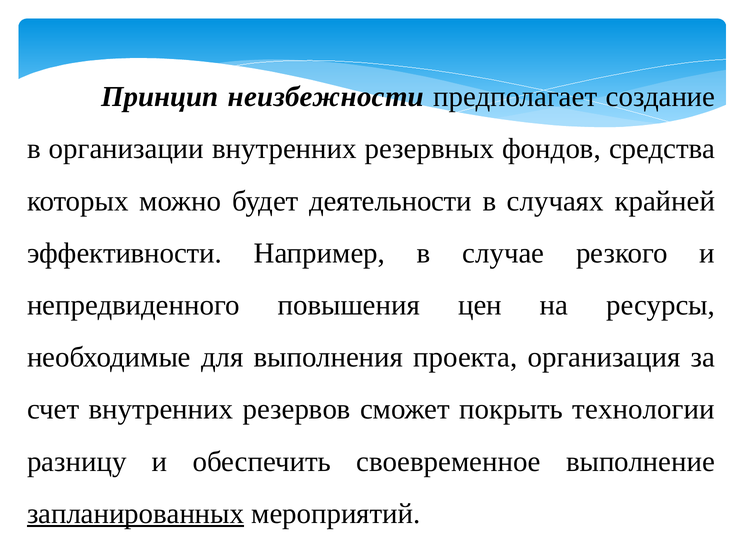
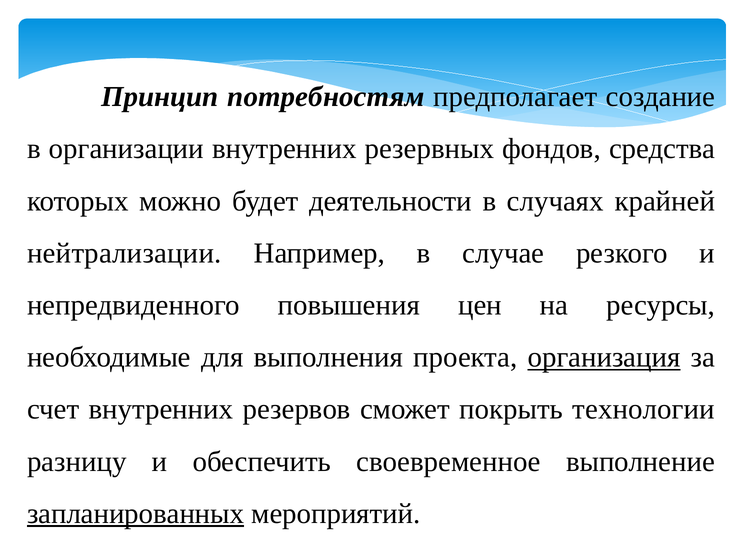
неизбежности: неизбежности -> потребностям (326, 97)
эффективности: эффективности -> нейтрализации (124, 253)
организация underline: none -> present (604, 357)
